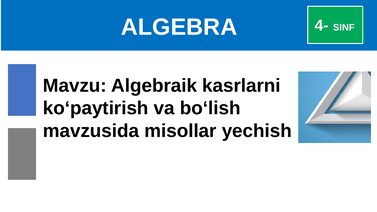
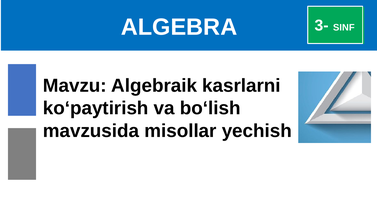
4-: 4- -> 3- (322, 25)
